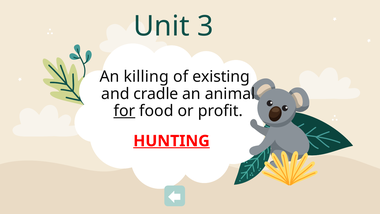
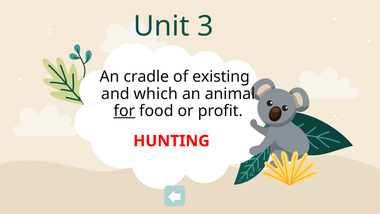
killing: killing -> cradle (146, 77)
cradle: cradle -> which (156, 94)
HUNTING underline: present -> none (171, 141)
